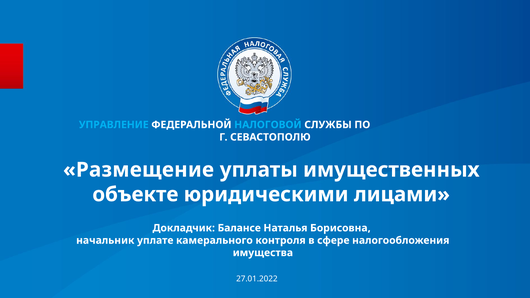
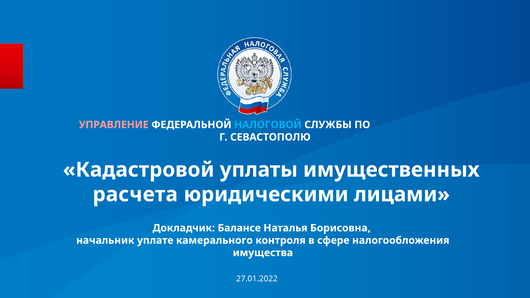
УПРАВЛЕНИЕ colour: light blue -> pink (114, 125)
Размещение: Размещение -> Кадастровой (139, 170)
объекте: объекте -> расчета (135, 195)
